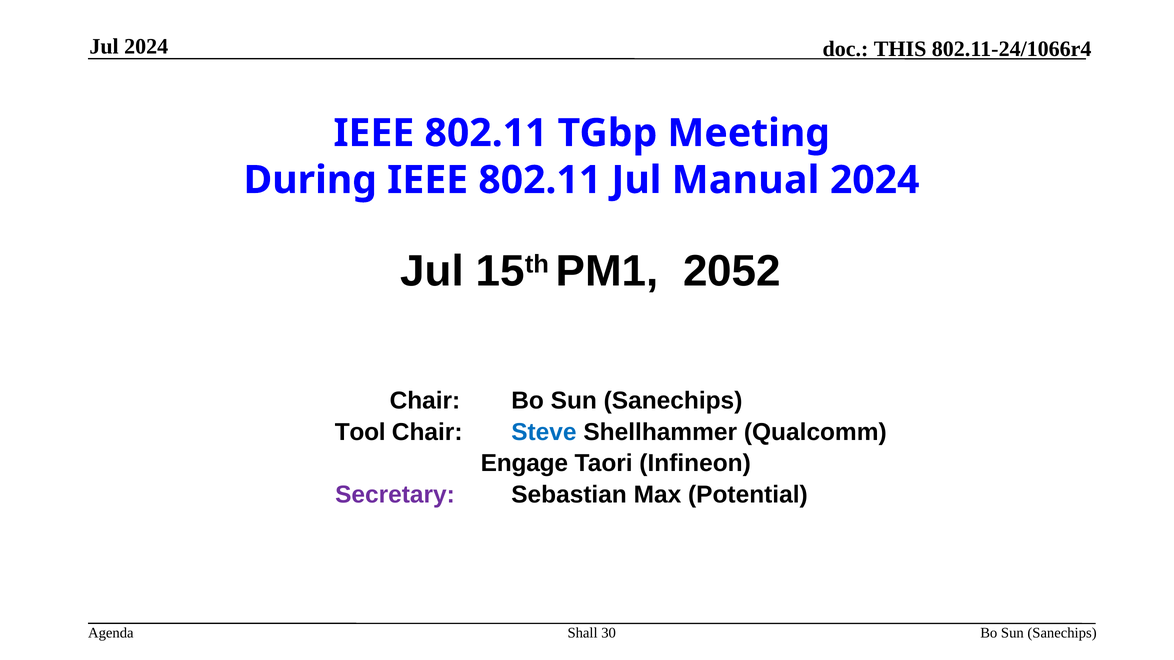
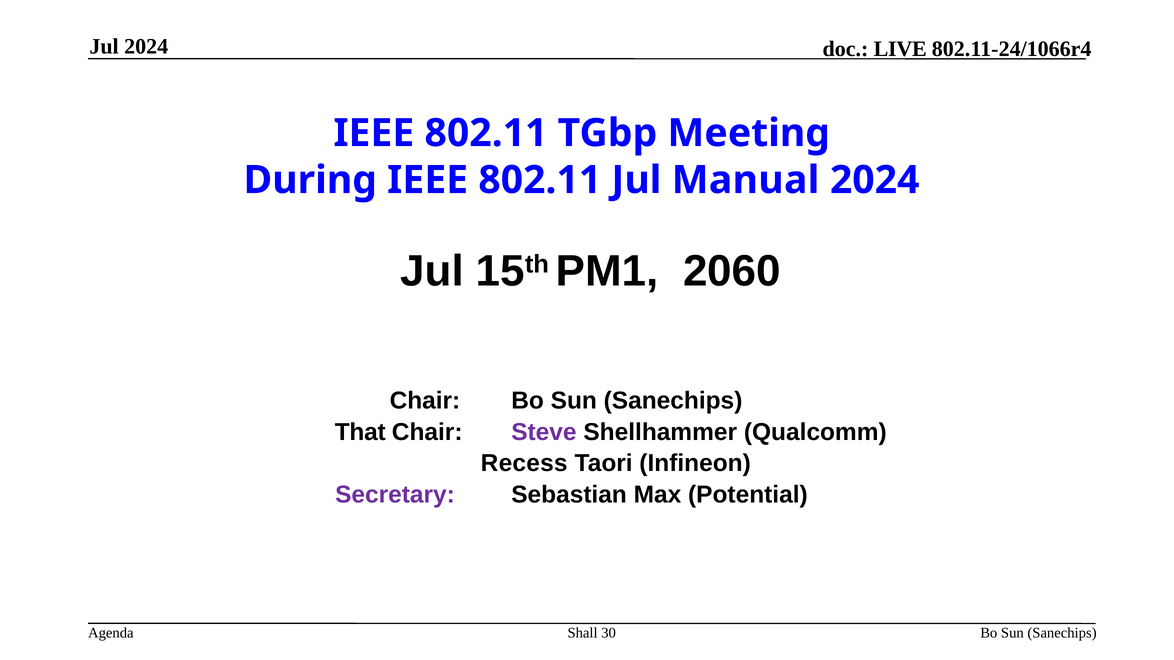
THIS: THIS -> LIVE (900, 49)
2052: 2052 -> 2060 (732, 271)
Tool: Tool -> That (360, 432)
Steve colour: blue -> purple (544, 432)
Engage: Engage -> Recess (524, 464)
